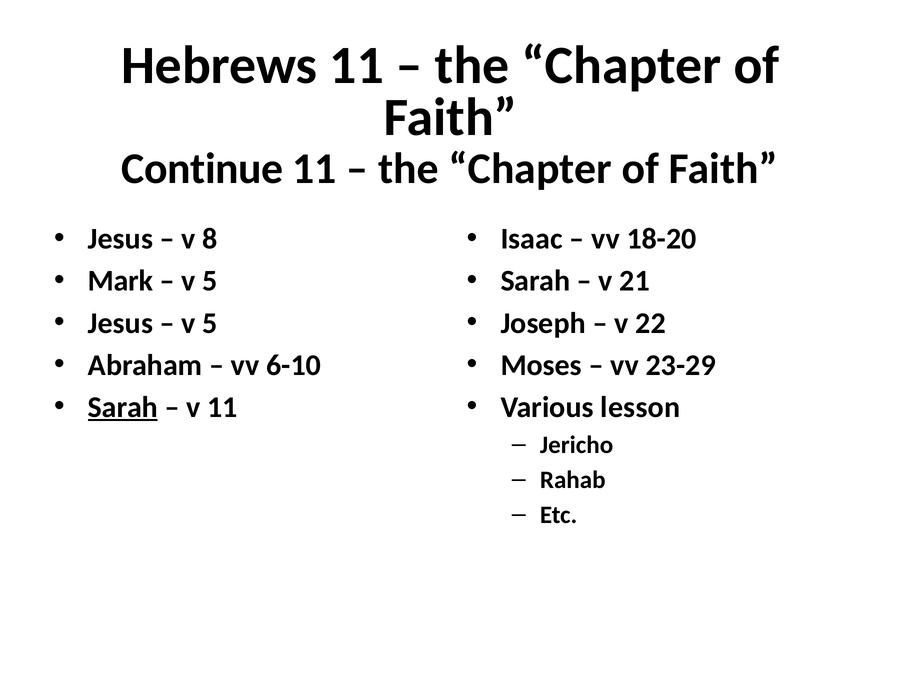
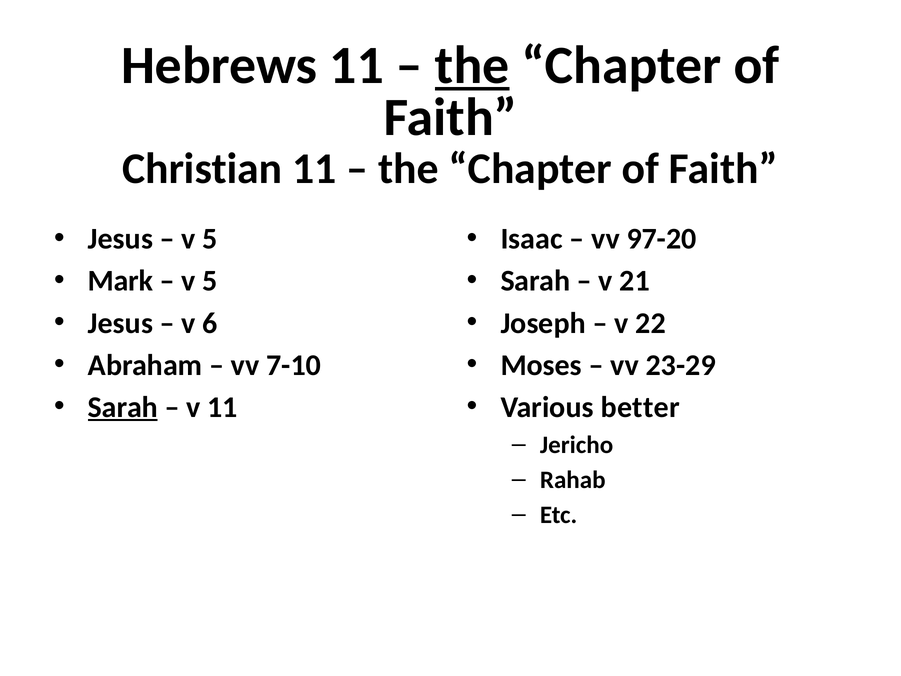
the underline: none -> present (472, 66)
Continue: Continue -> Christian (202, 169)
8: 8 -> 5 (210, 239)
18-20: 18-20 -> 97-20 (662, 239)
5: 5 -> 6 (210, 323)
6-10: 6-10 -> 7-10 (294, 365)
lesson: lesson -> better (640, 407)
